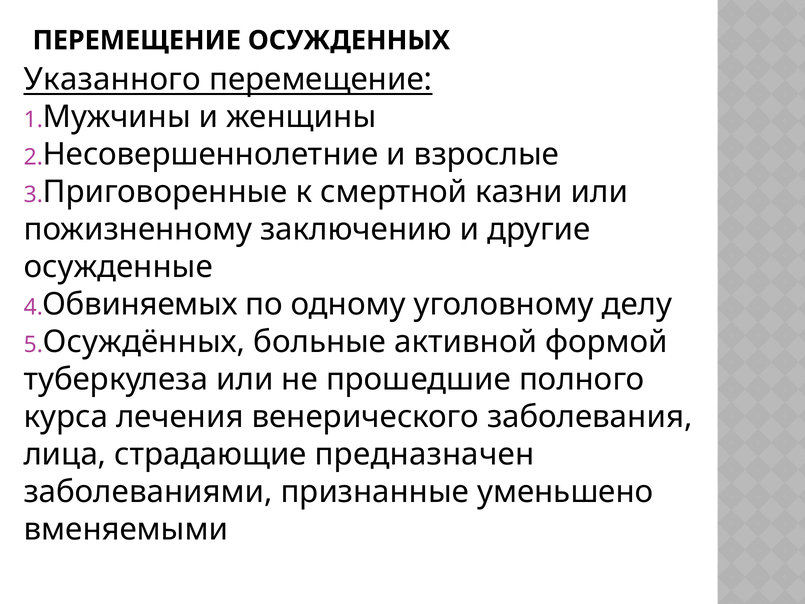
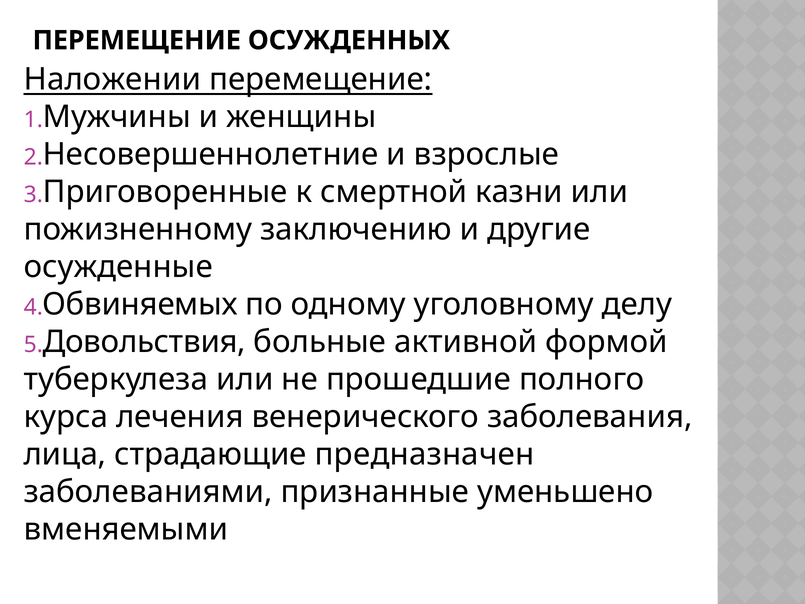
Указанного: Указанного -> Наложении (112, 80)
Осуждённых: Осуждённых -> Довольствия (144, 342)
